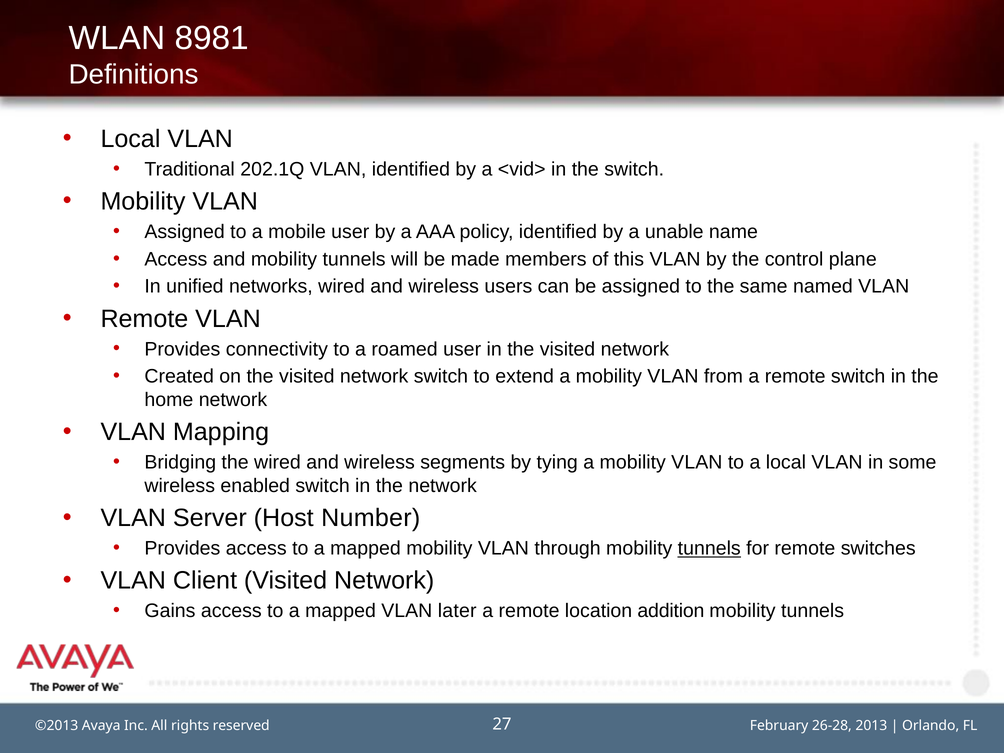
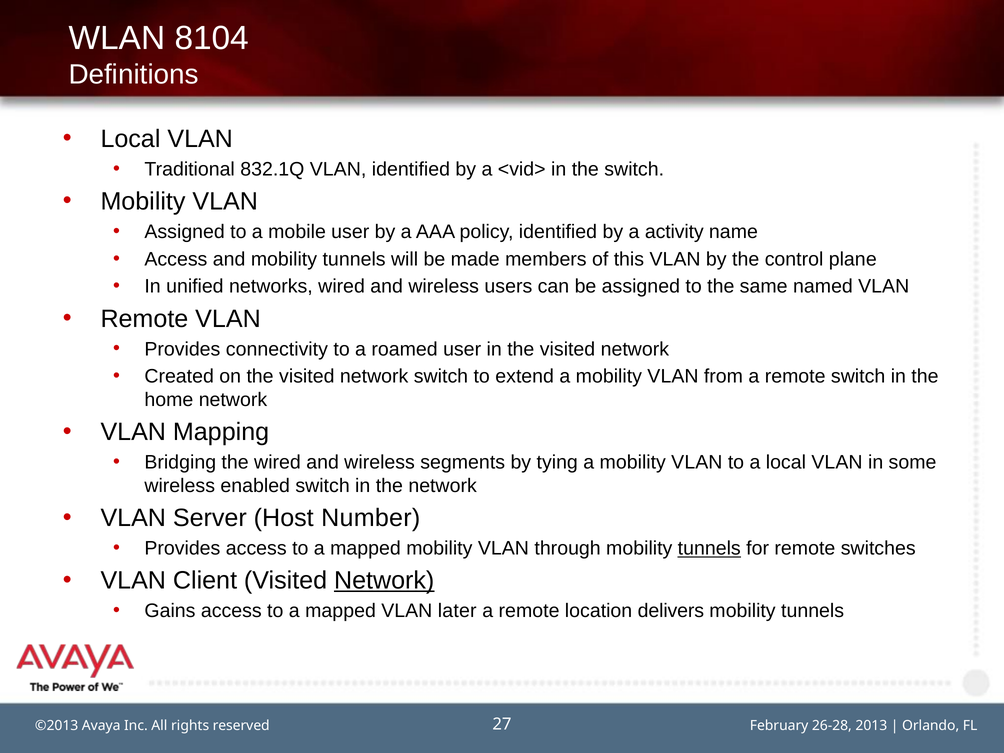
8981: 8981 -> 8104 (212, 38)
202.1Q: 202.1Q -> 832.1Q (272, 169)
unable: unable -> activity (674, 232)
Network underline: none -> present (384, 581)
addition: addition -> delivers (671, 611)
